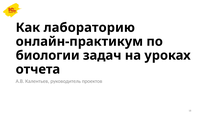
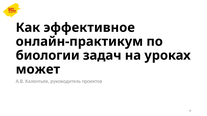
лабораторию: лабораторию -> эффективное (89, 28)
отчета: отчета -> может (38, 70)
